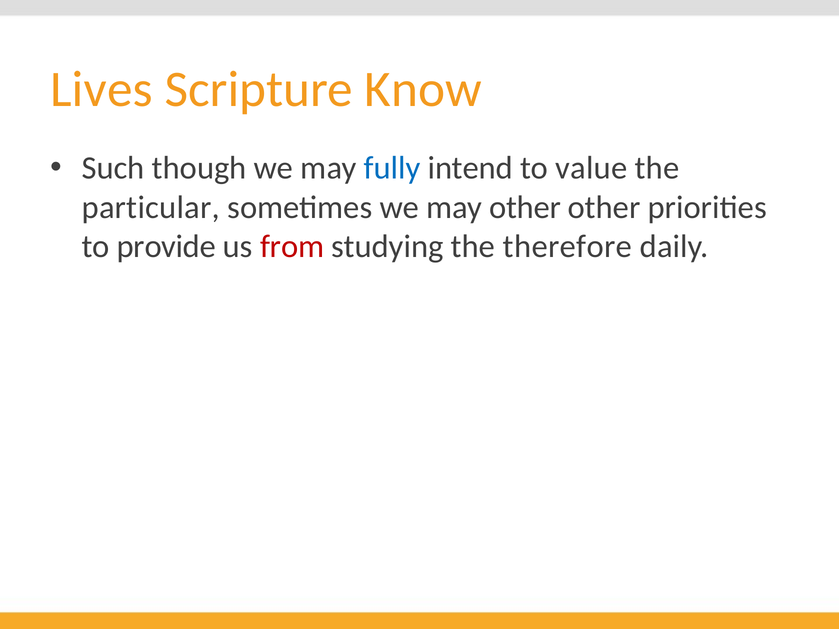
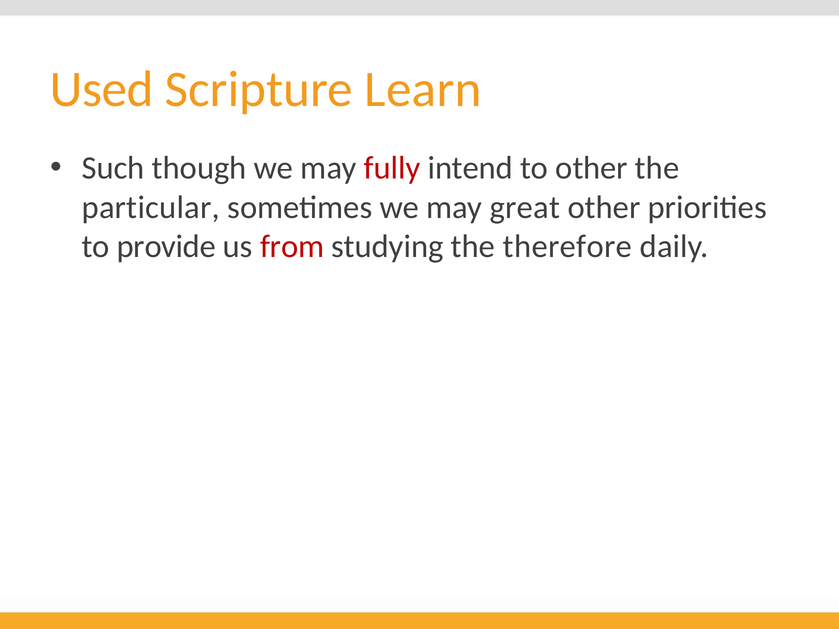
Lives: Lives -> Used (102, 89)
Know: Know -> Learn (423, 89)
fully colour: blue -> red (392, 168)
to value: value -> other (592, 168)
may other: other -> great (525, 207)
